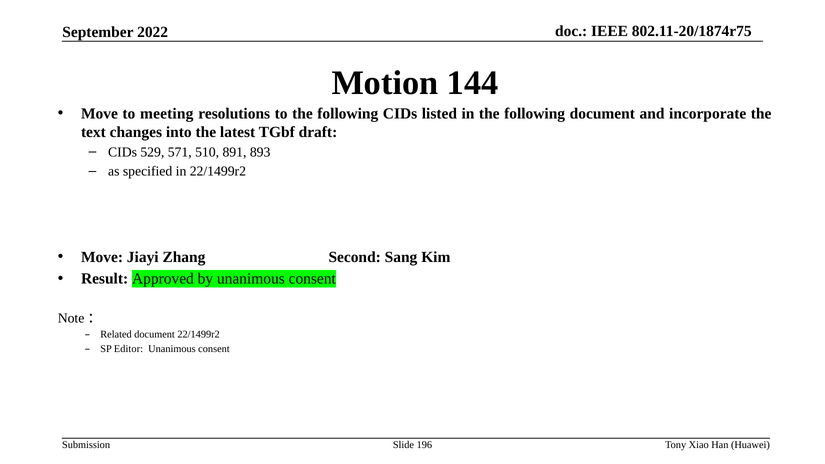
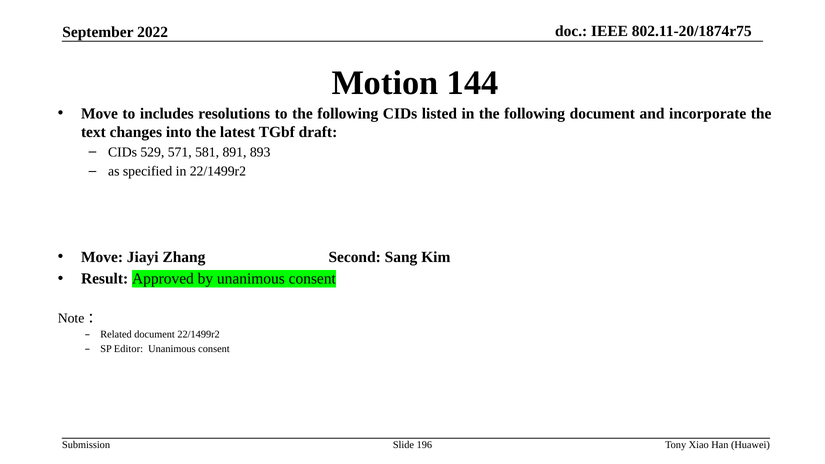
meeting: meeting -> includes (167, 114)
510: 510 -> 581 (207, 152)
